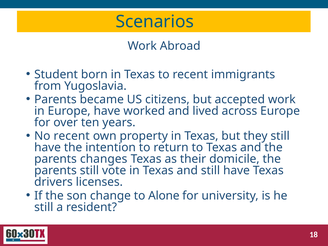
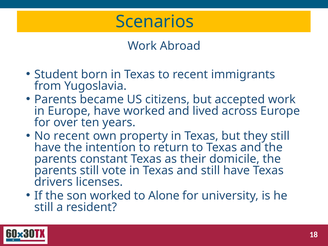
changes: changes -> constant (104, 159)
son change: change -> worked (110, 196)
